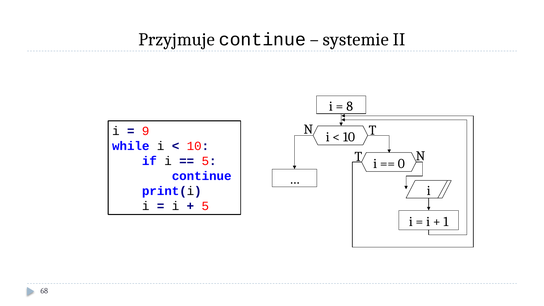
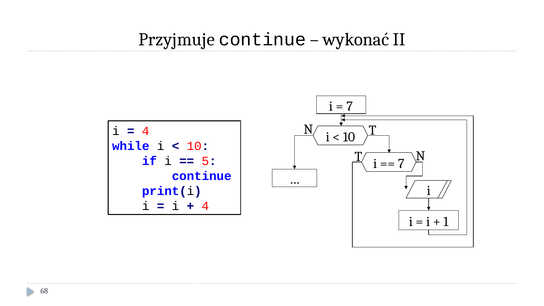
systemie: systemie -> wykonać (356, 39)
8: 8 -> 7 (350, 106)
9: 9 -> 4 (146, 131)
0: 0 -> 7 (401, 164)
5: 5 -> 4 (205, 206)
